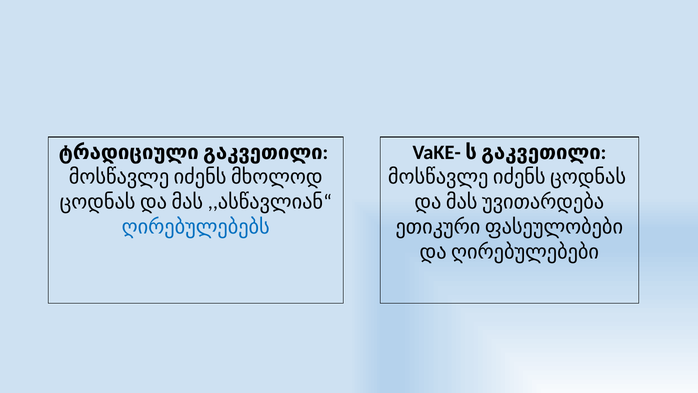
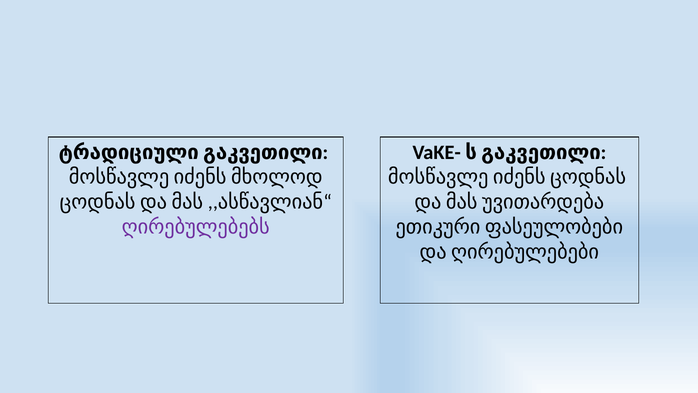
ღირებულებებს colour: blue -> purple (196, 227)
